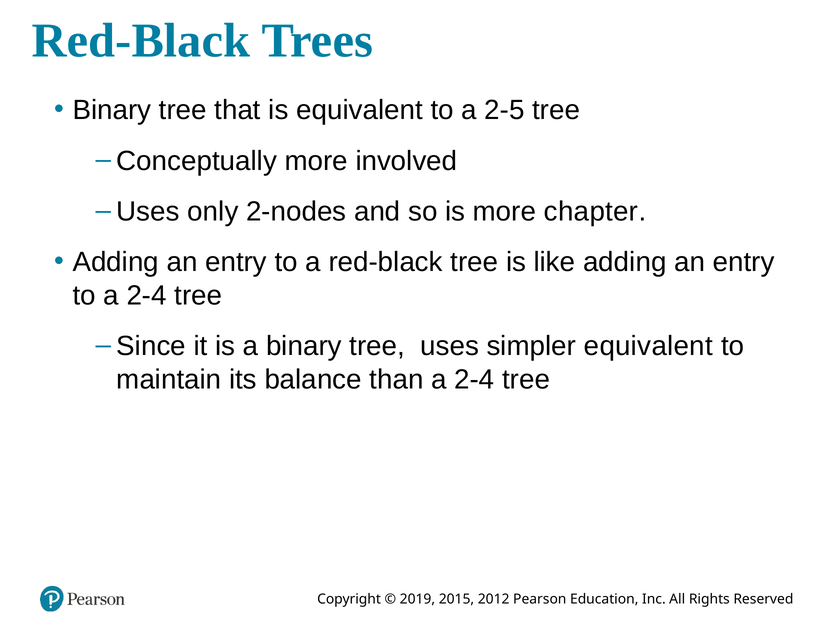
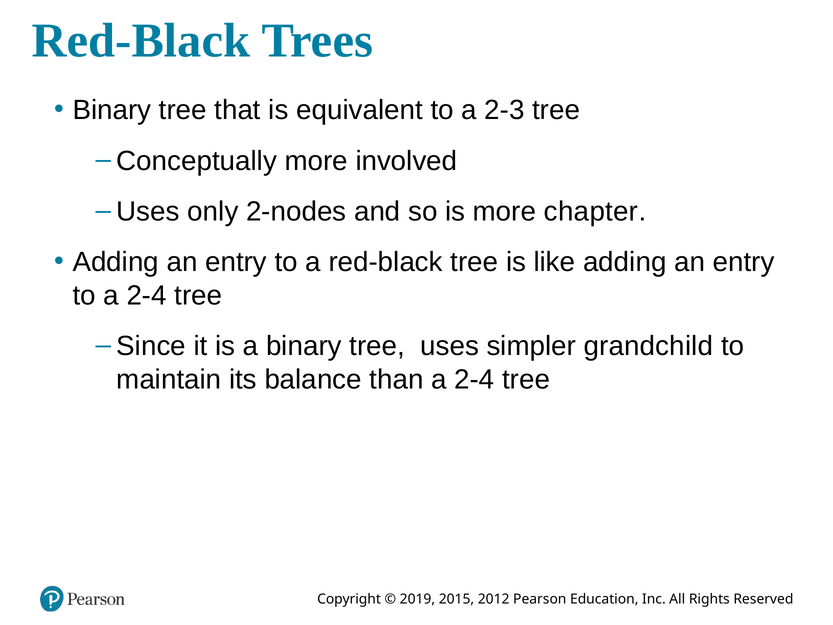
2-5: 2-5 -> 2-3 (505, 110)
simpler equivalent: equivalent -> grandchild (648, 346)
